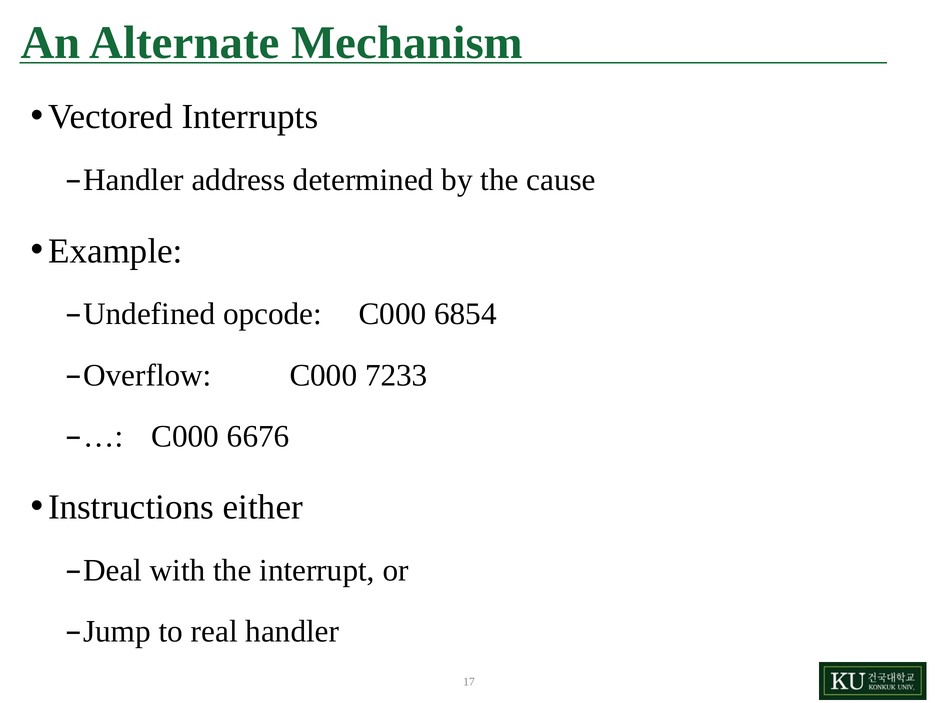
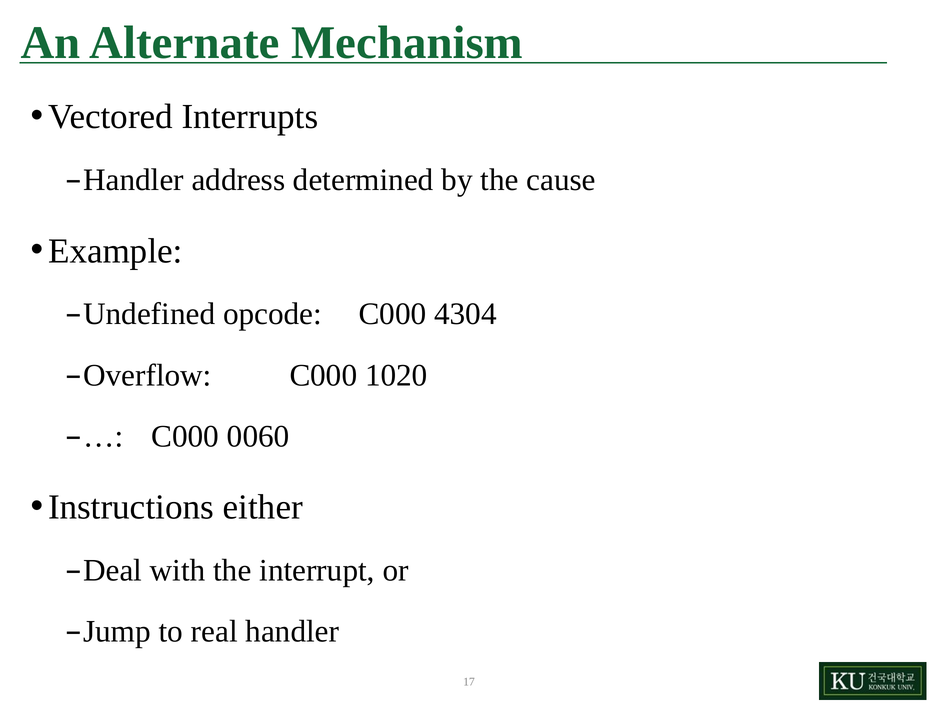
6854: 6854 -> 4304 (465, 314)
7233: 7233 -> 1020 (396, 376)
6676: 6676 -> 0060 (258, 437)
